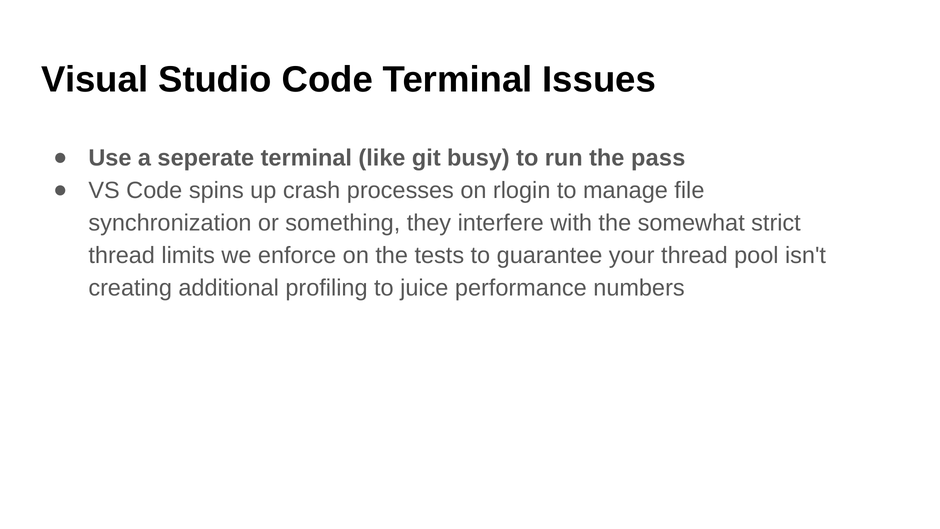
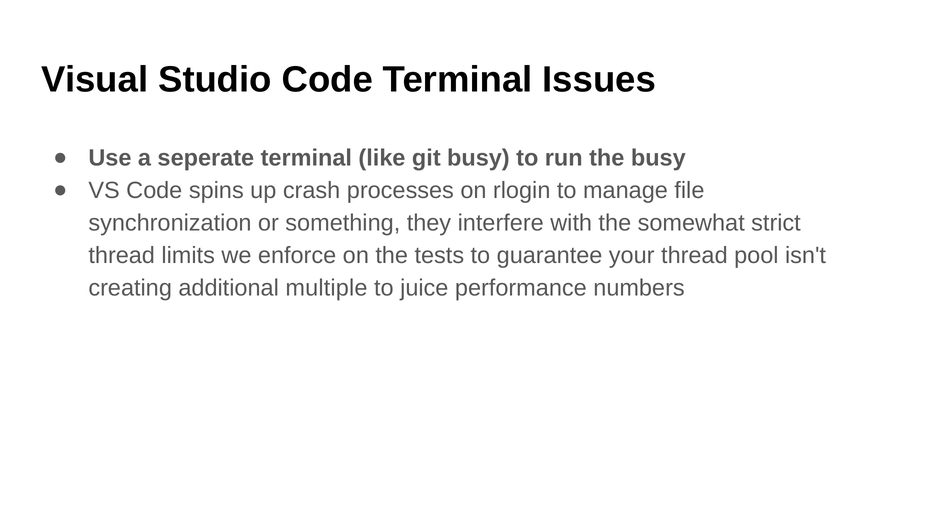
the pass: pass -> busy (658, 158)
profiling: profiling -> multiple (326, 288)
